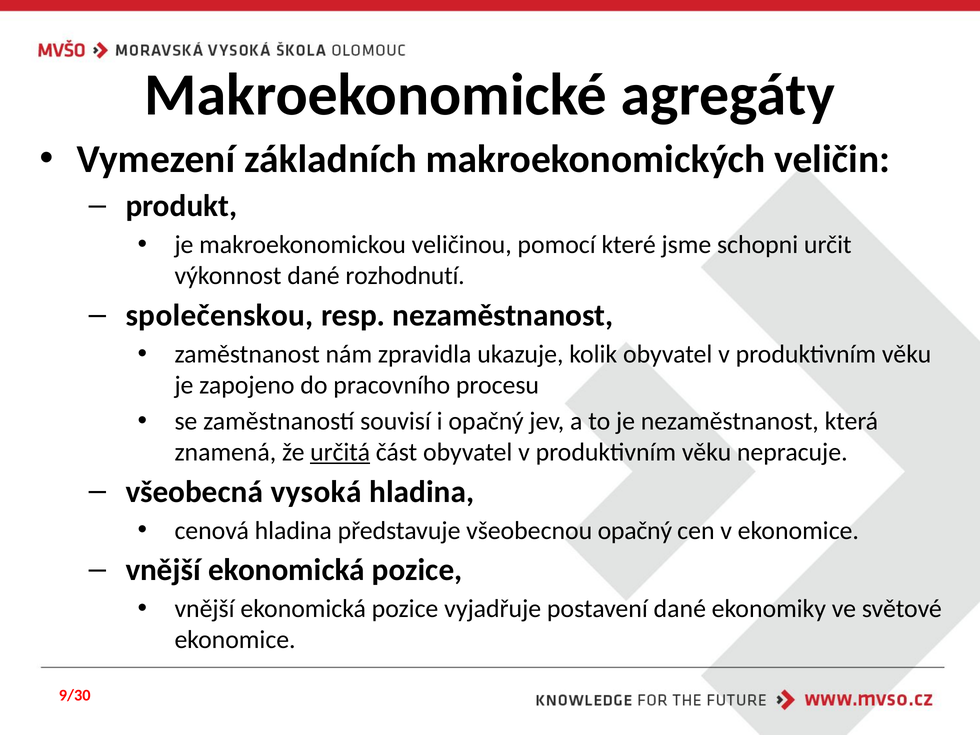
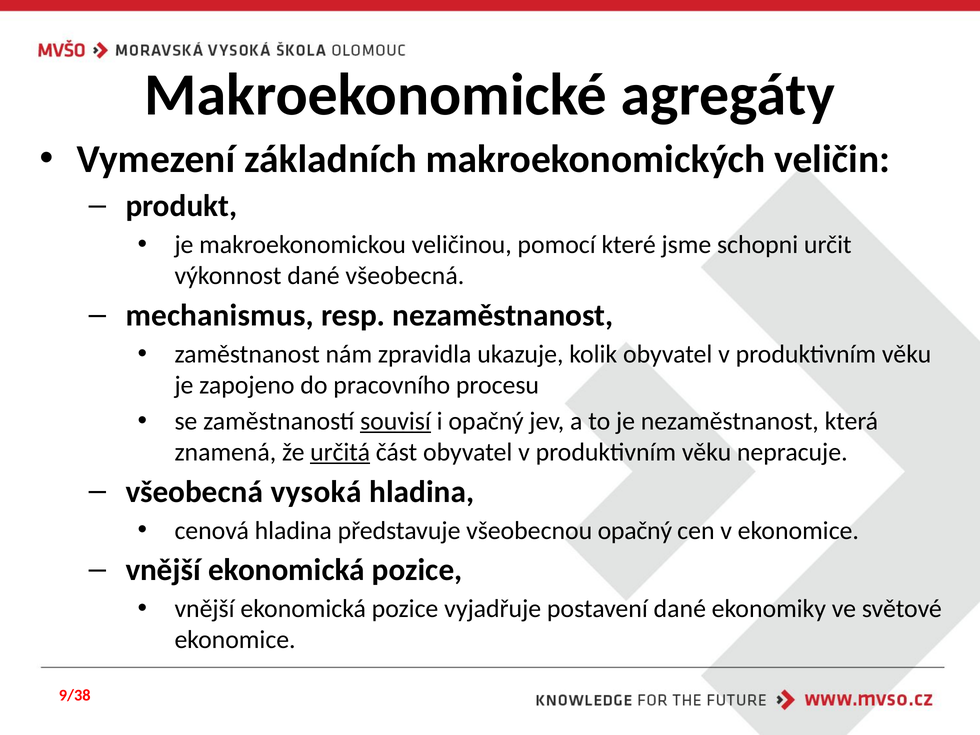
dané rozhodnutí: rozhodnutí -> všeobecná (405, 276)
společenskou: společenskou -> mechanismus (220, 315)
souvisí underline: none -> present (396, 421)
9/30: 9/30 -> 9/38 (75, 695)
